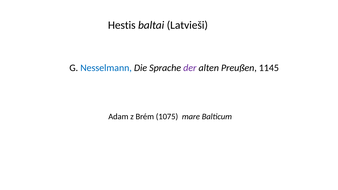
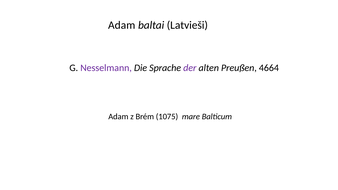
Hestis: Hestis -> Adam (122, 25)
Nesselmann colour: blue -> purple (106, 68)
1145: 1145 -> 4664 (269, 68)
